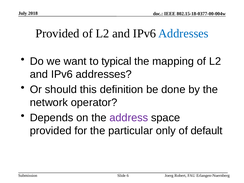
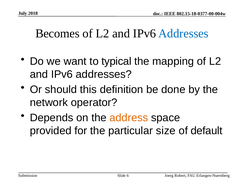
Provided: Provided -> Becomes (57, 33)
address colour: purple -> orange (129, 118)
only: only -> size (166, 131)
